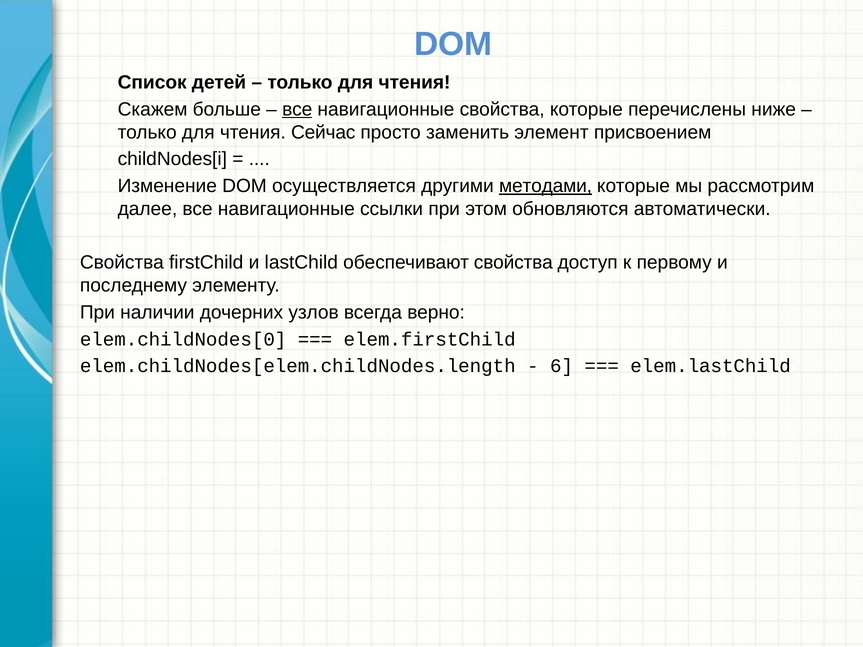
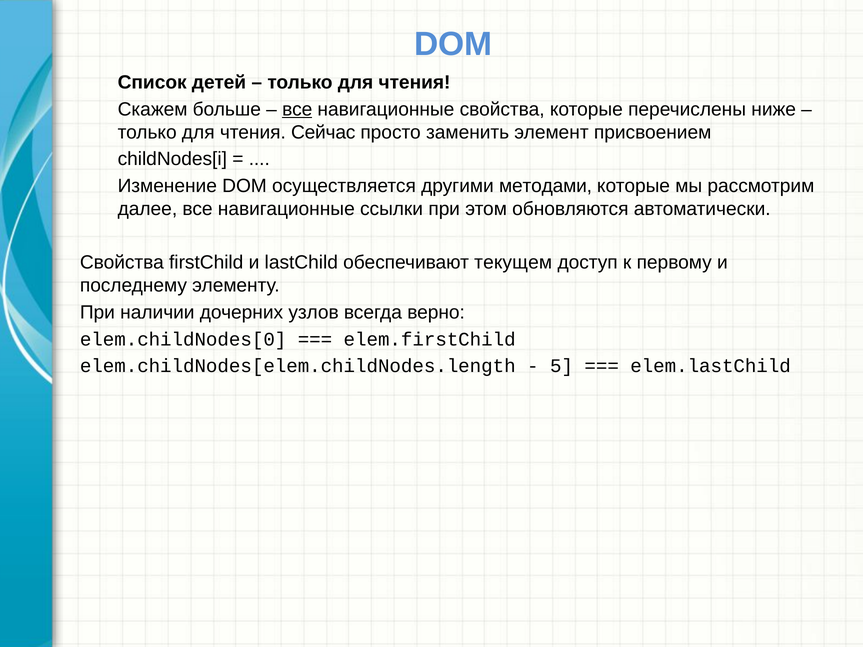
методами underline: present -> none (546, 186)
обеспечивают свойства: свойства -> текущем (513, 263)
6: 6 -> 5 (562, 366)
